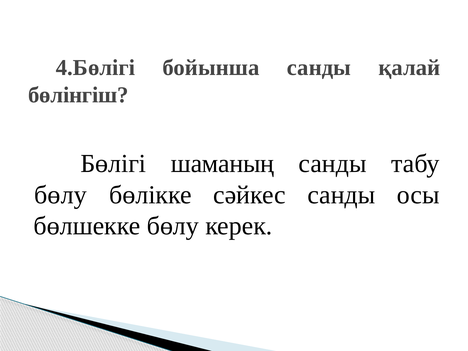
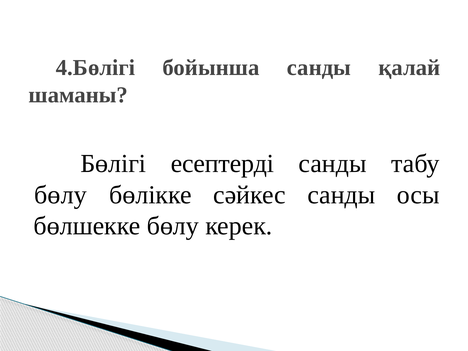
бөлінгіш: бөлінгіш -> шаманы (78, 95)
шаманың: шаманың -> есептерді (223, 164)
